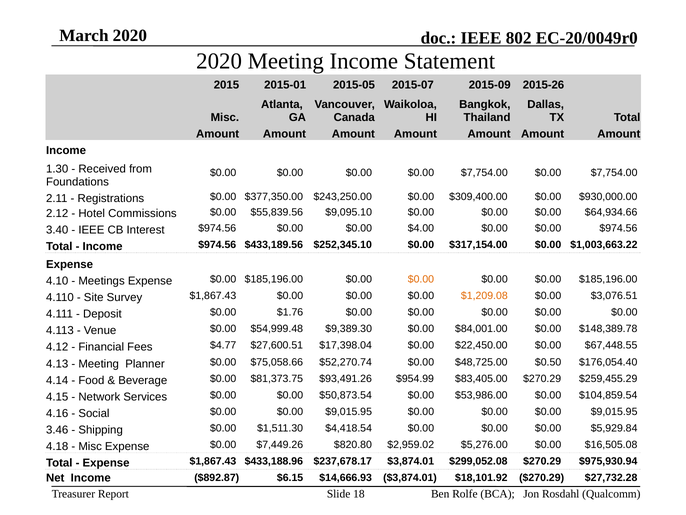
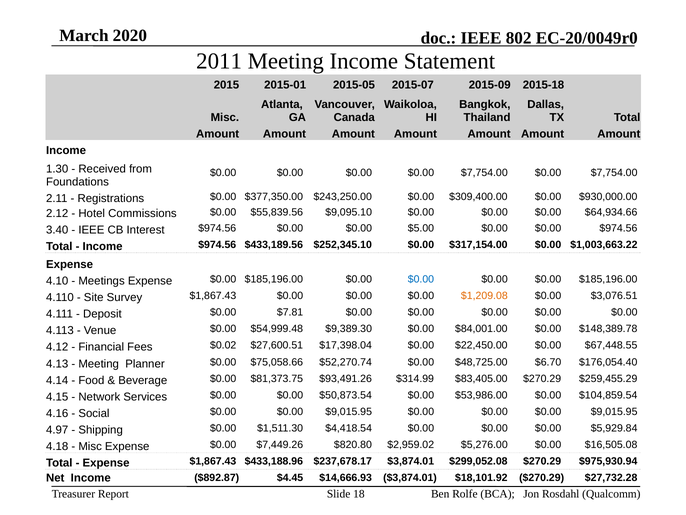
2020: 2020 -> 2011 (219, 61)
2015-26: 2015-26 -> 2015-18 (544, 85)
$4.00: $4.00 -> $5.00 (421, 228)
$0.00 colour: orange -> blue (421, 279)
$1.76: $1.76 -> $7.81 (290, 312)
$4.77: $4.77 -> $0.02 (223, 345)
$0.50: $0.50 -> $6.70 (548, 362)
$954.99: $954.99 -> $314.99 (415, 378)
3.46: 3.46 -> 4.97 (57, 430)
$6.15: $6.15 -> $4.45 (290, 477)
